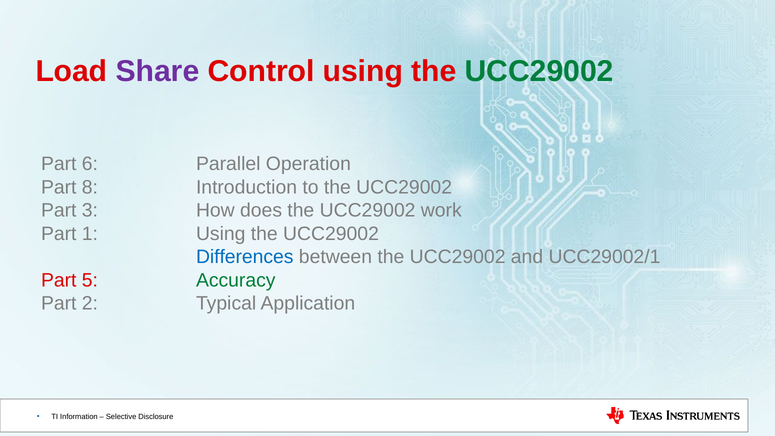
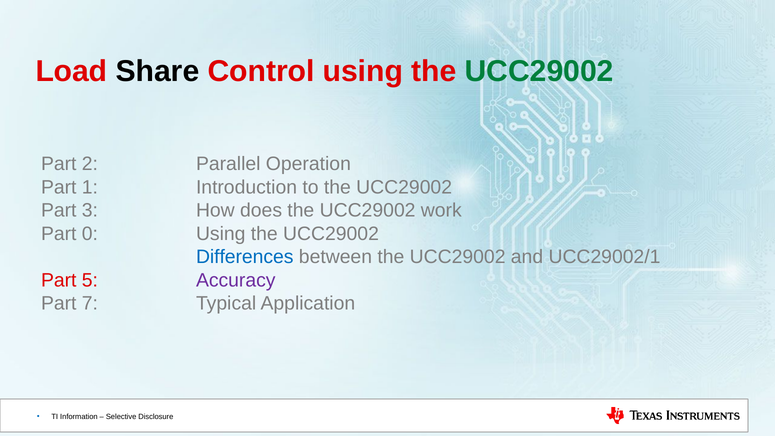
Share colour: purple -> black (157, 71)
6: 6 -> 2 (90, 164)
8: 8 -> 1 (90, 187)
1: 1 -> 0 (90, 234)
Accuracy colour: green -> purple (236, 280)
2: 2 -> 7 (90, 303)
